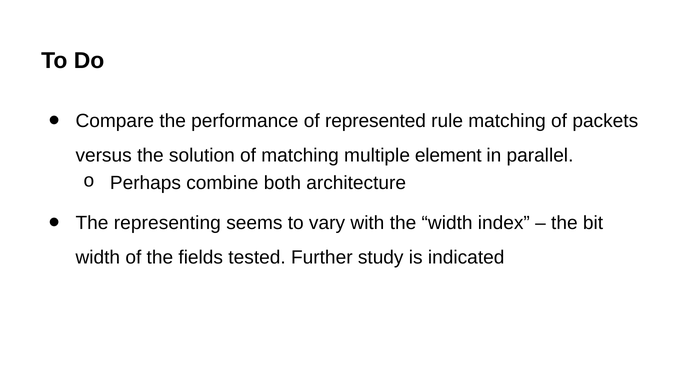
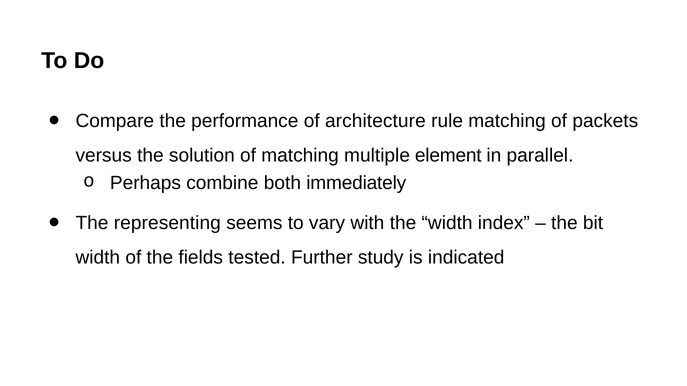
represented: represented -> architecture (375, 121)
architecture: architecture -> immediately (356, 183)
